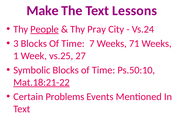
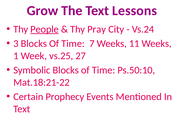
Make: Make -> Grow (42, 11)
71: 71 -> 11 (134, 44)
Mat.18:21-22 underline: present -> none (42, 82)
Problems: Problems -> Prophecy (65, 97)
